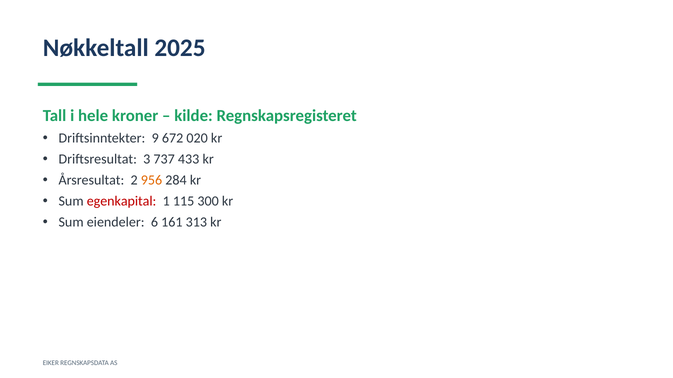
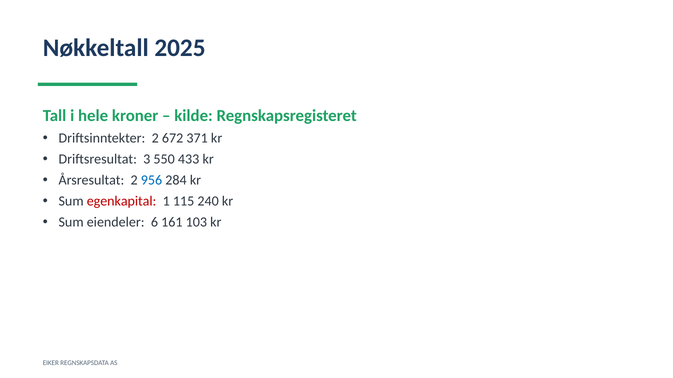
Driftsinntekter 9: 9 -> 2 (155, 138)
020: 020 -> 371 (197, 138)
737: 737 -> 550 (164, 159)
956 colour: orange -> blue (151, 180)
300: 300 -> 240 (208, 202)
313: 313 -> 103 (196, 223)
